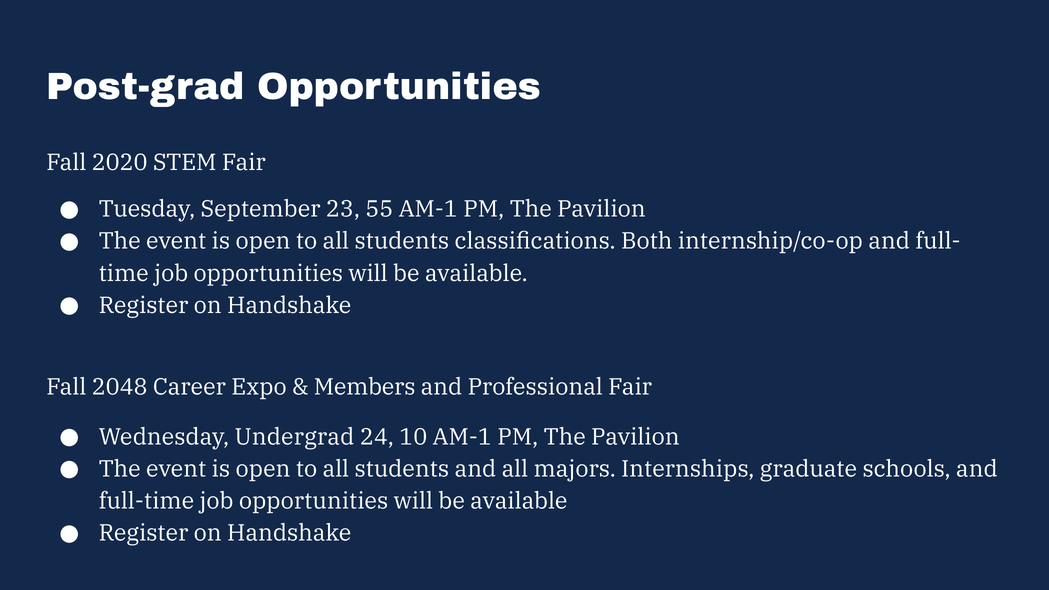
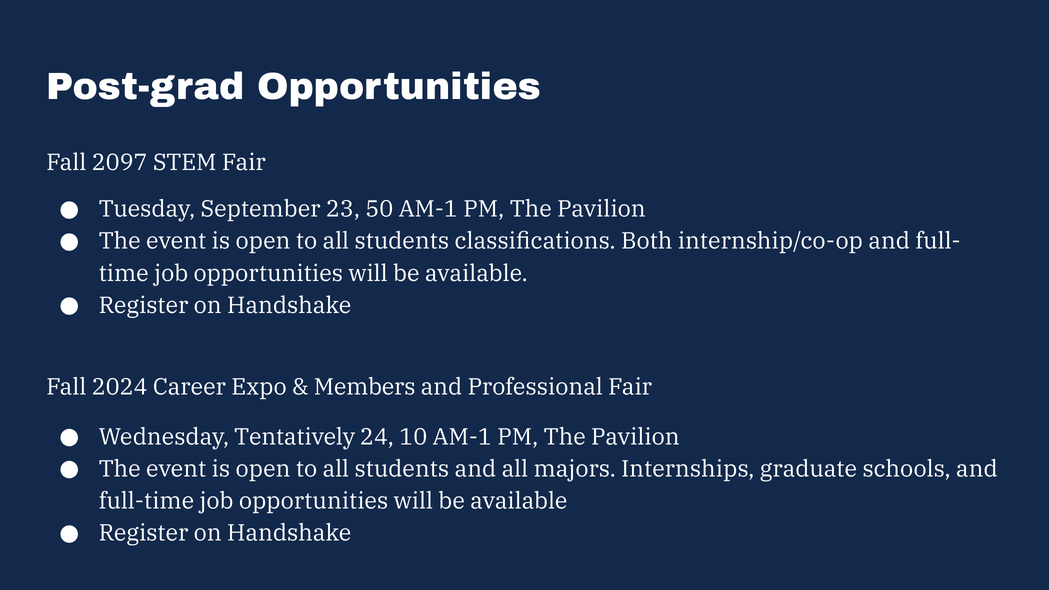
2020: 2020 -> 2097 (120, 162)
55: 55 -> 50 (379, 209)
2048: 2048 -> 2024 (120, 387)
Undergrad: Undergrad -> Tentatively (295, 437)
